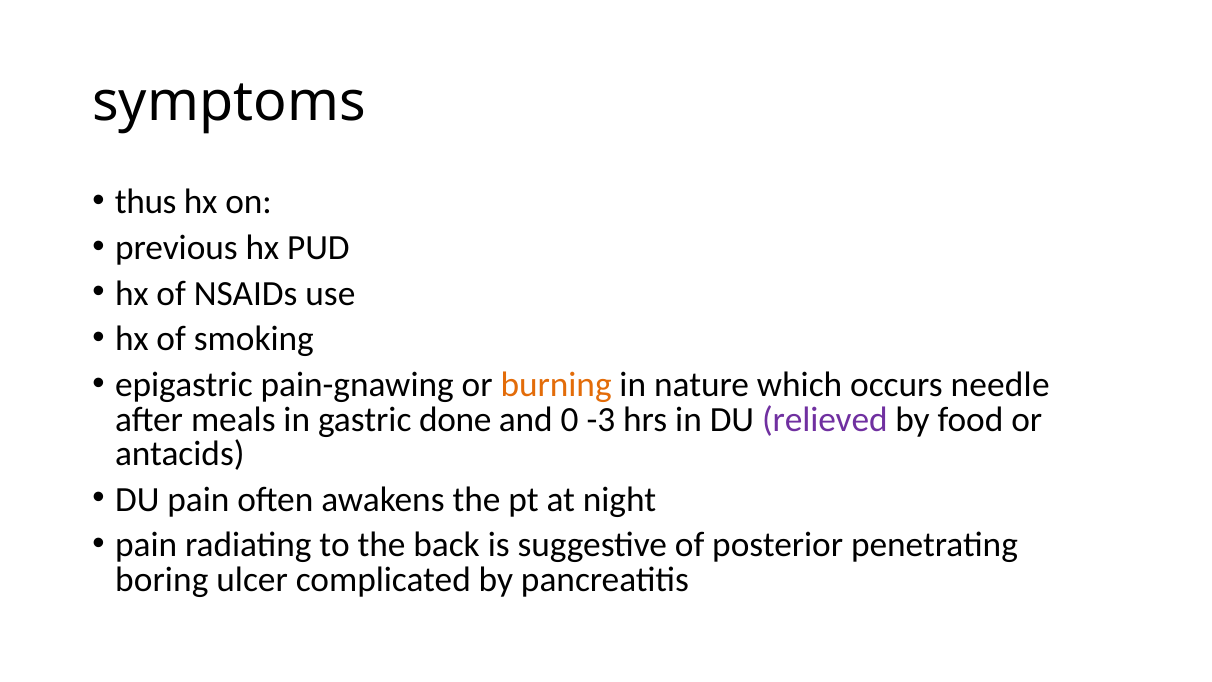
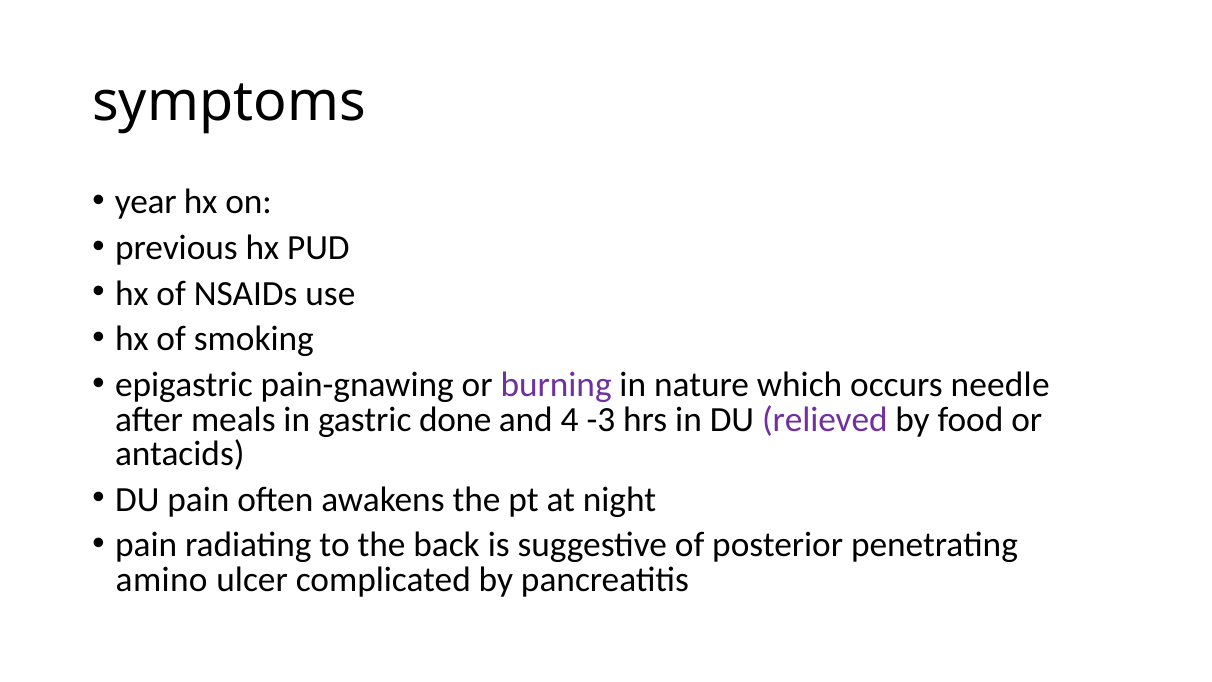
thus: thus -> year (146, 202)
burning colour: orange -> purple (556, 385)
0: 0 -> 4 (570, 419)
boring: boring -> amino (162, 579)
